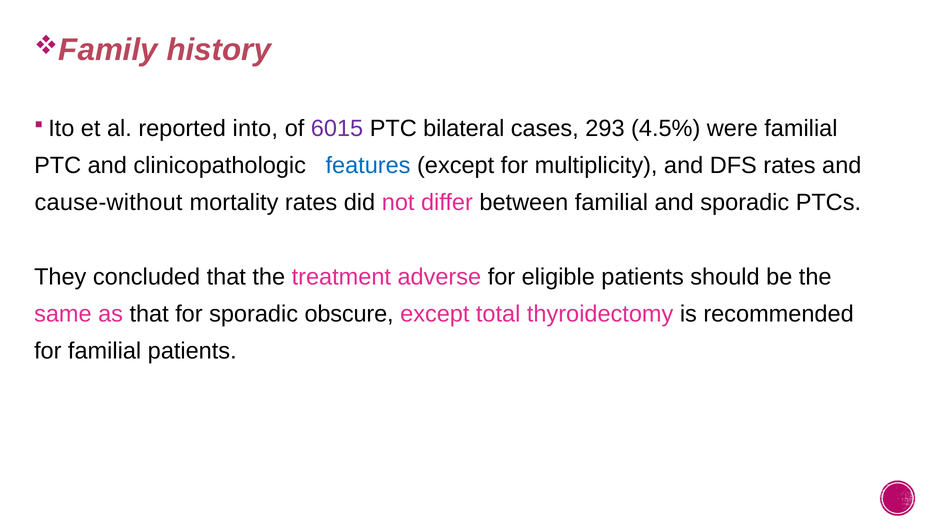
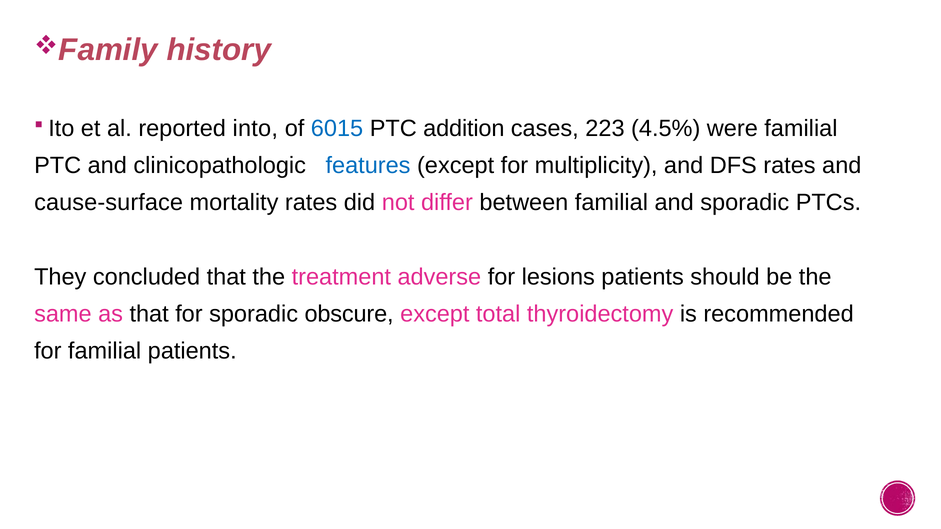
6015 colour: purple -> blue (337, 128)
bilateral: bilateral -> addition (464, 128)
293: 293 -> 223 (605, 128)
cause-without: cause-without -> cause-surface (109, 203)
eligible: eligible -> lesions (558, 277)
